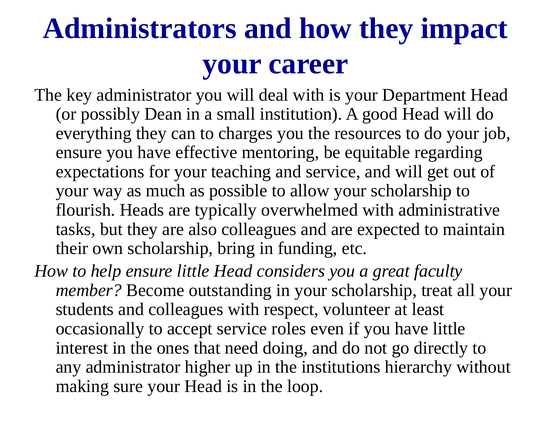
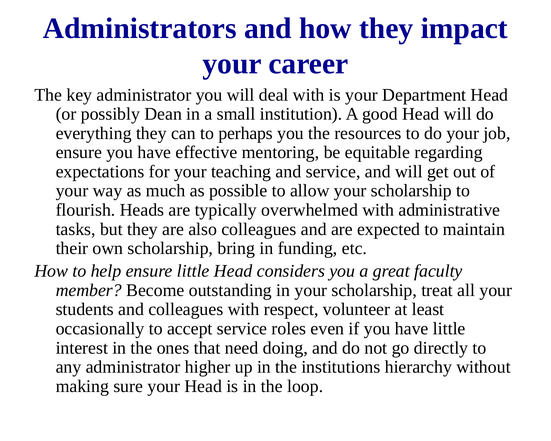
charges: charges -> perhaps (246, 133)
